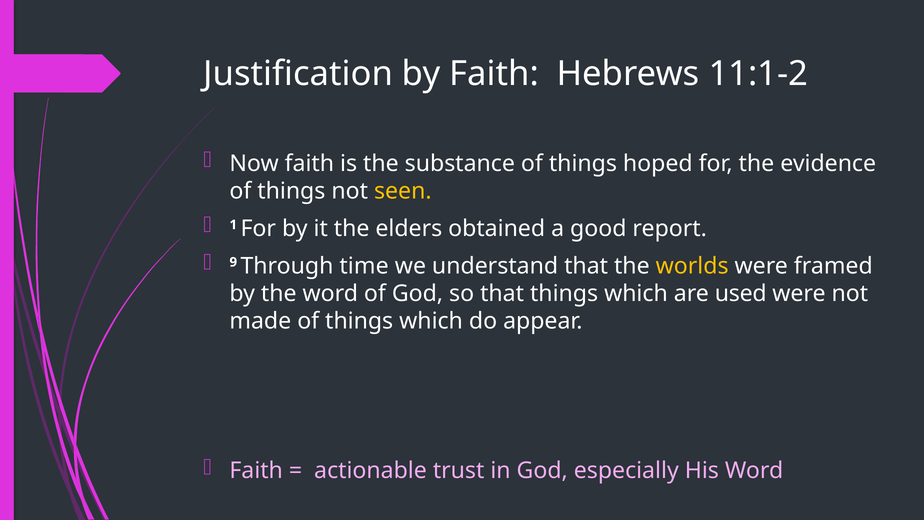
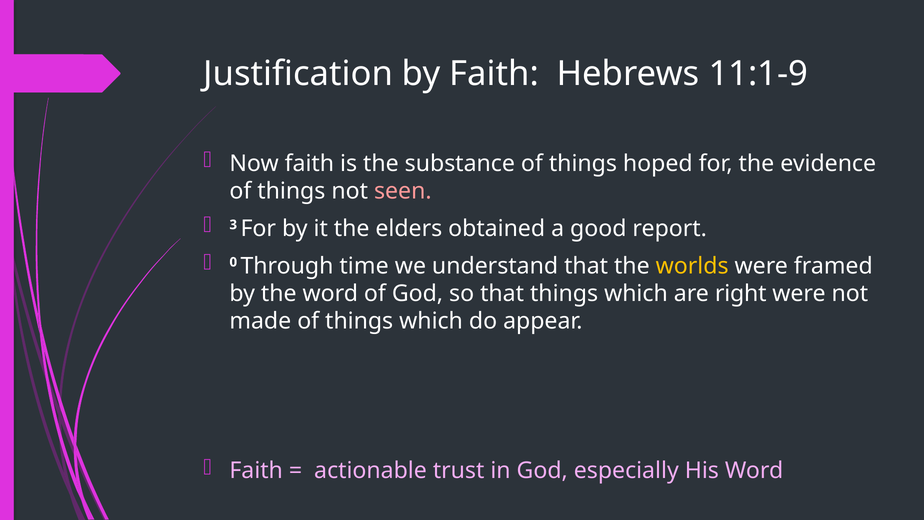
11:1-2: 11:1-2 -> 11:1-9 (758, 74)
seen colour: yellow -> pink (403, 191)
1: 1 -> 3 (233, 225)
9: 9 -> 0 (233, 262)
used: used -> right (741, 293)
